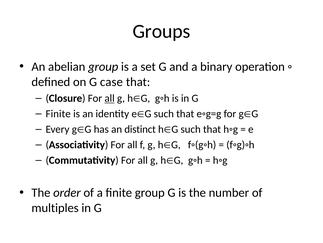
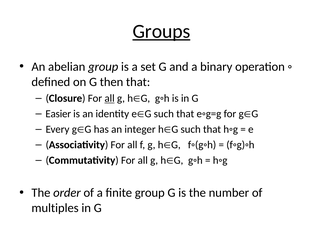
Groups underline: none -> present (161, 31)
case: case -> then (112, 82)
Finite: Finite -> Easier (58, 113)
distinct: distinct -> integer (140, 129)
